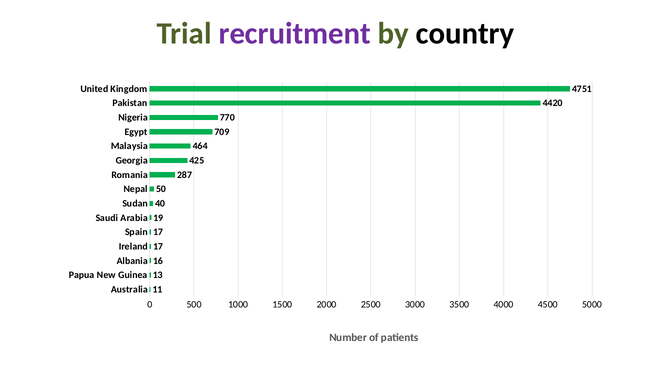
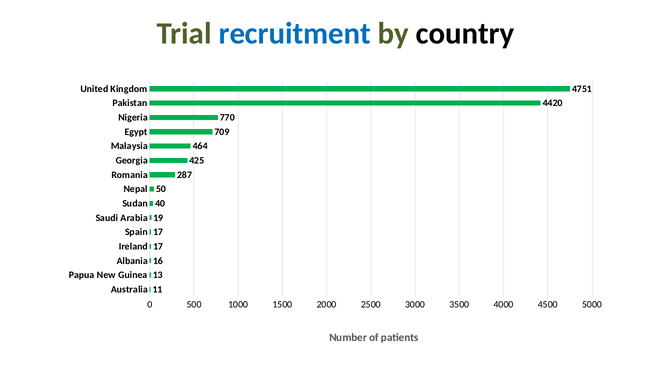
recruitment colour: purple -> blue (295, 34)
